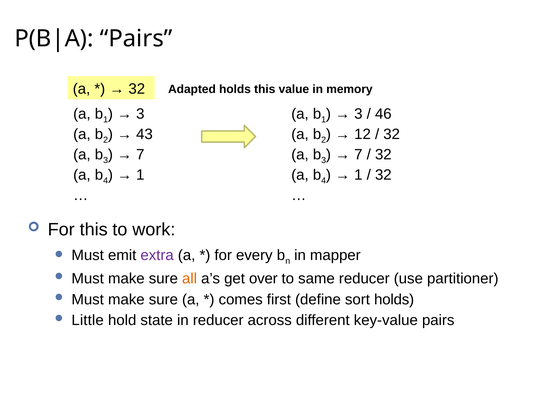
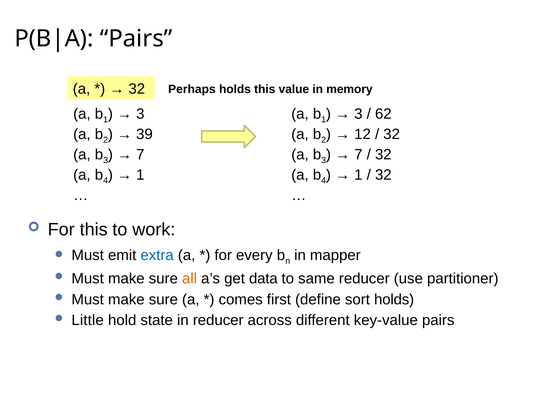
Adapted: Adapted -> Perhaps (192, 89)
46: 46 -> 62 (383, 114)
43: 43 -> 39 (144, 134)
extra colour: purple -> blue (157, 255)
over: over -> data (263, 279)
